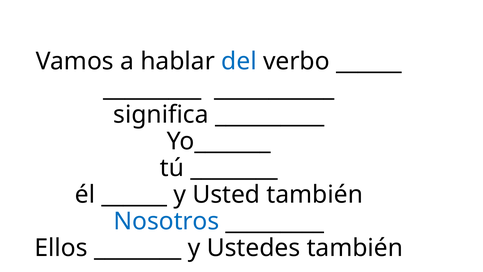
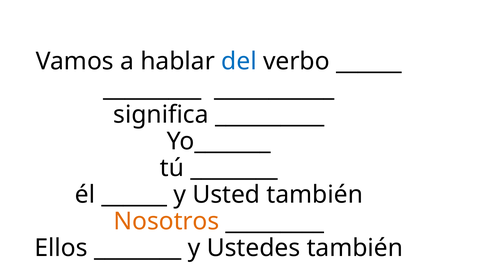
Nosotros colour: blue -> orange (166, 221)
